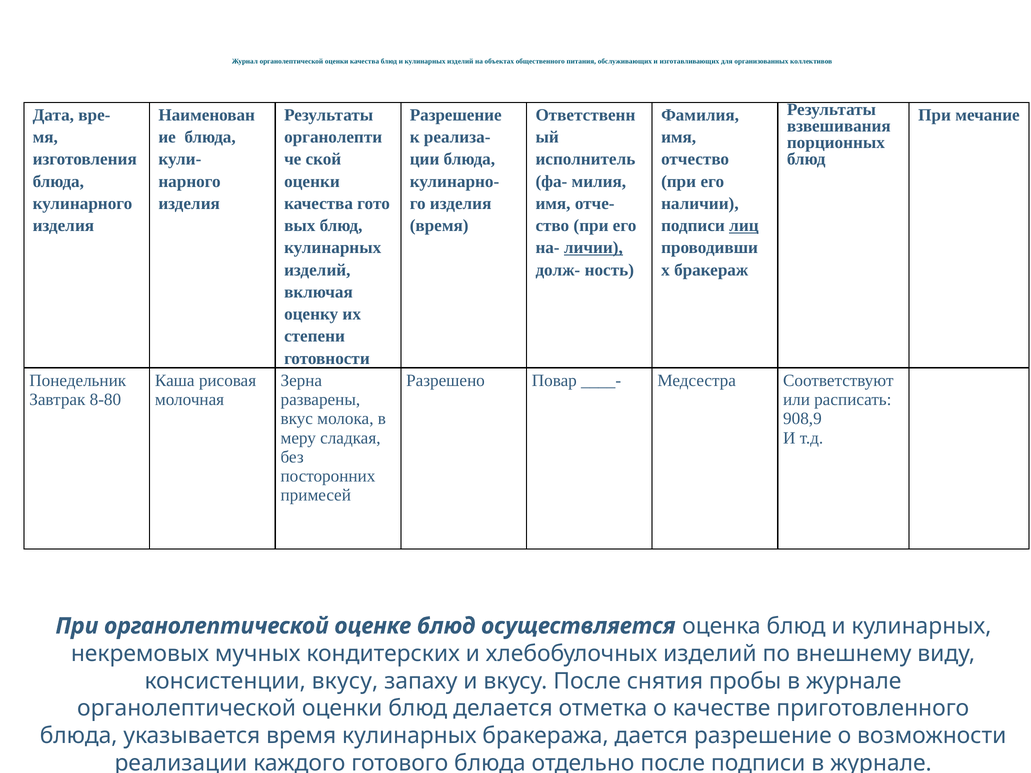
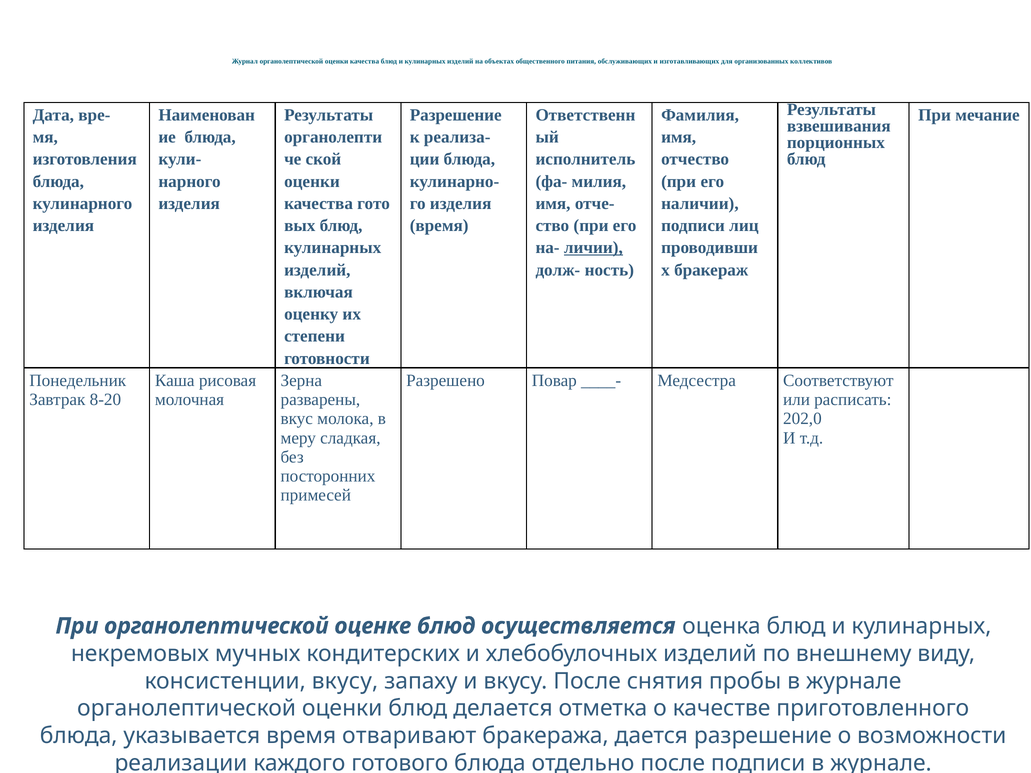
лиц underline: present -> none (744, 226)
8-80: 8-80 -> 8-20 (105, 400)
908,9: 908,9 -> 202,0 (802, 419)
время кулинарных: кулинарных -> отваривают (409, 736)
